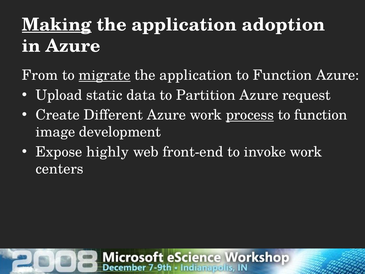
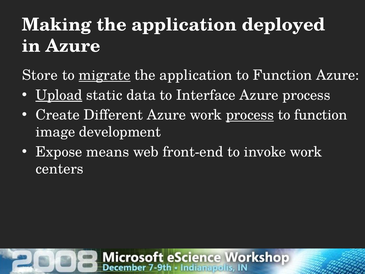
Making underline: present -> none (57, 25)
adoption: adoption -> deployed (284, 25)
From: From -> Store (40, 75)
Upload underline: none -> present (59, 95)
Partition: Partition -> Interface (206, 95)
Azure request: request -> process (306, 95)
highly: highly -> means (108, 152)
